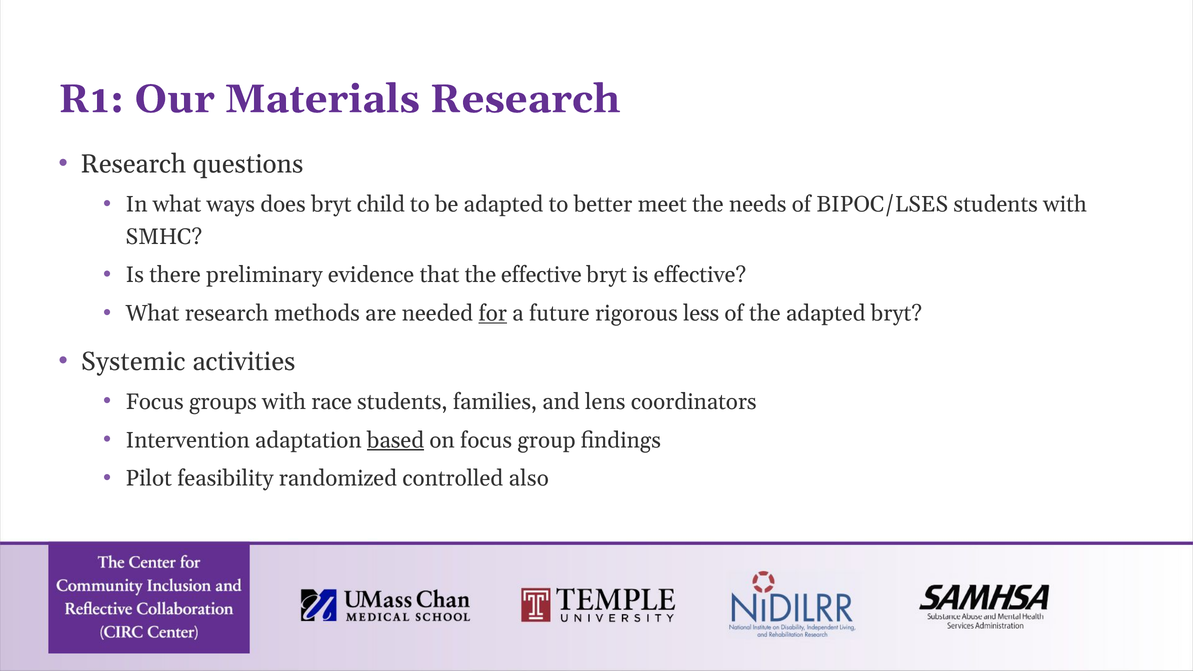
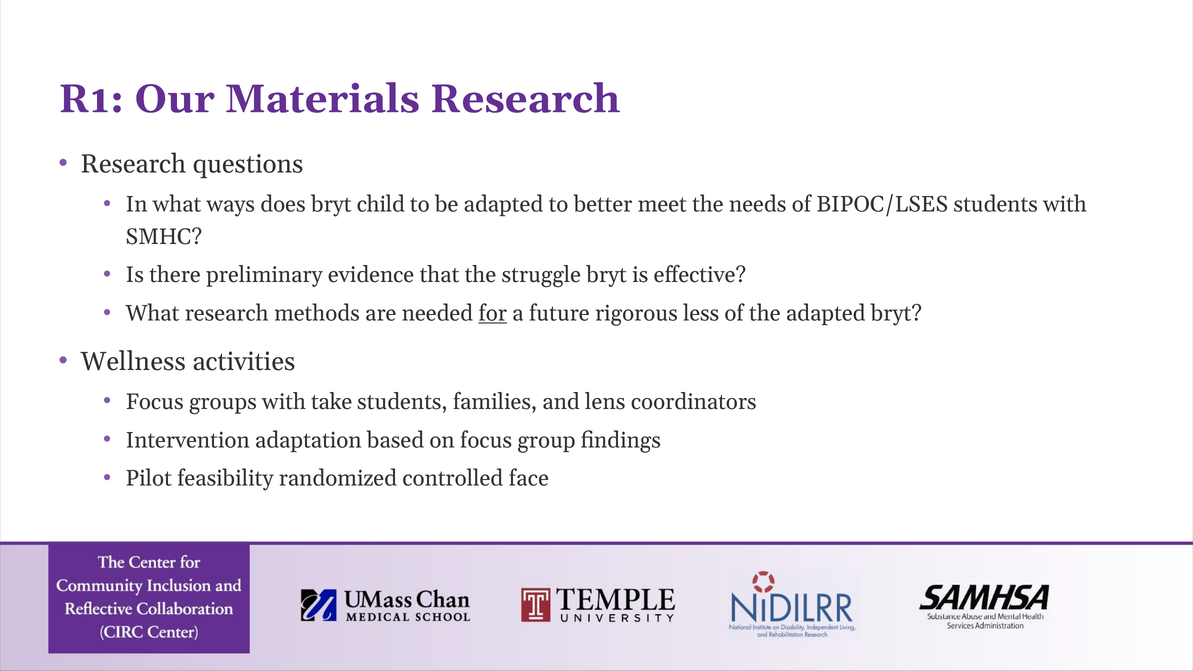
the effective: effective -> struggle (541, 275)
Systemic: Systemic -> Wellness (134, 361)
race: race -> take (332, 402)
based underline: present -> none (396, 440)
also: also -> face (529, 479)
